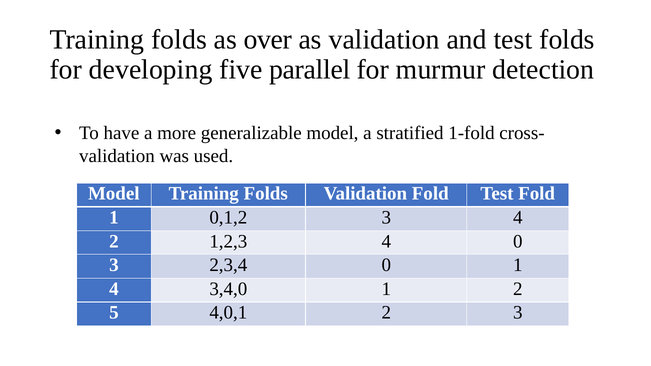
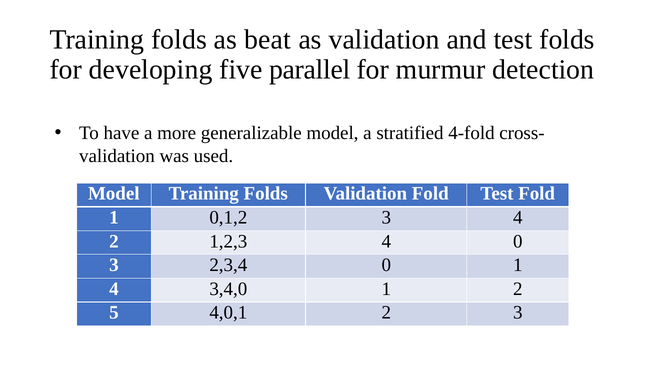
over: over -> beat (268, 40)
1-fold: 1-fold -> 4-fold (471, 133)
